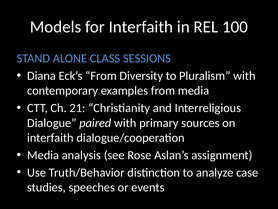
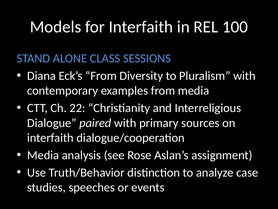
21: 21 -> 22 (77, 108)
